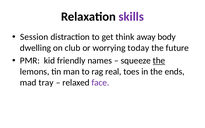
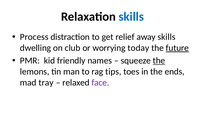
skills colour: purple -> blue (131, 17)
Session: Session -> Process (34, 37)
think: think -> relief (125, 37)
away body: body -> skills (167, 37)
future underline: none -> present (177, 48)
real: real -> tips (113, 72)
